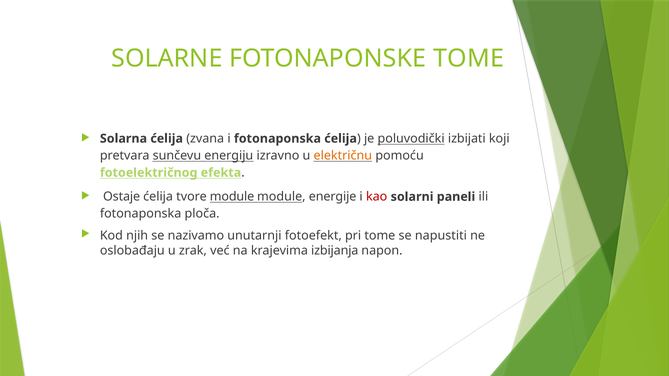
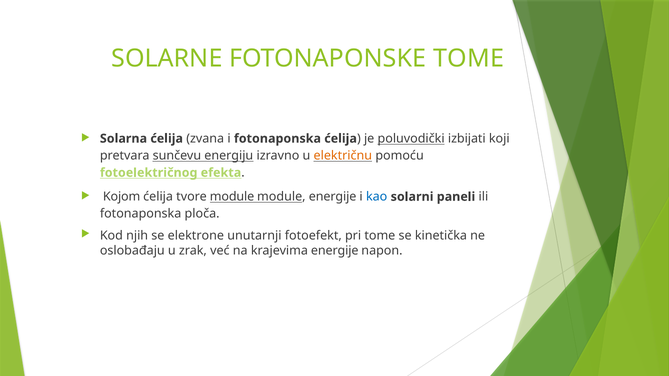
Ostaje: Ostaje -> Kojom (122, 197)
kao colour: red -> blue (377, 197)
nazivamo: nazivamo -> elektrone (196, 236)
napustiti: napustiti -> kinetička (441, 236)
krajevima izbijanja: izbijanja -> energije (335, 251)
